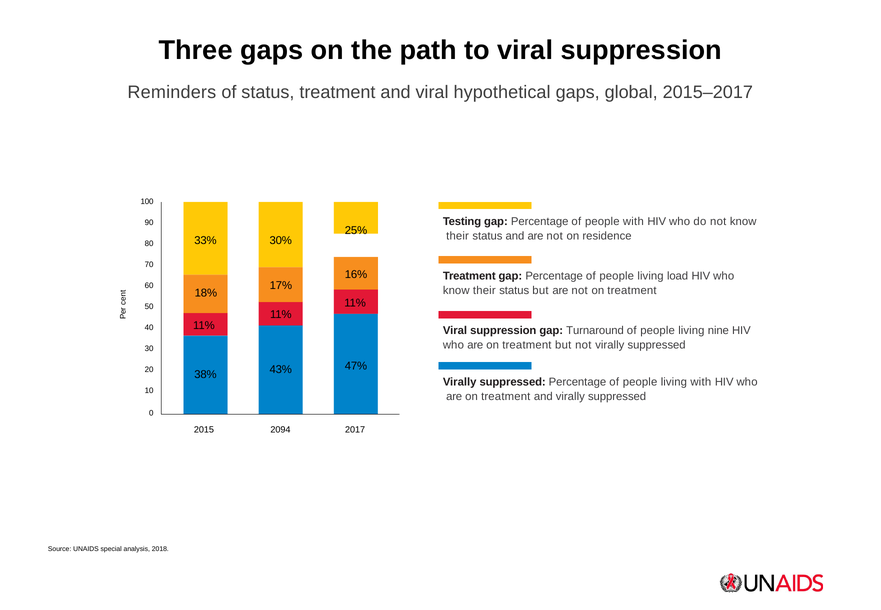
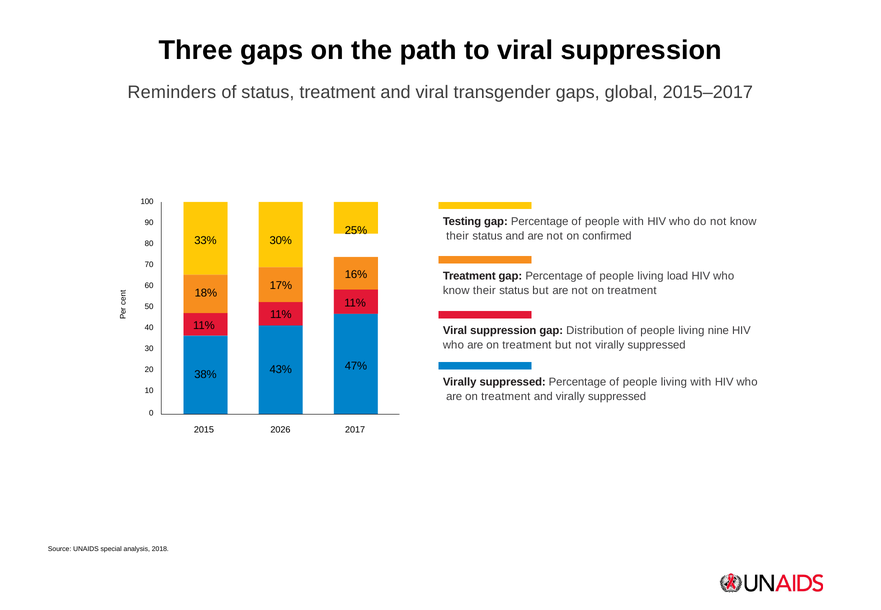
hypothetical: hypothetical -> transgender (502, 92)
residence: residence -> confirmed (607, 236)
Turnaround: Turnaround -> Distribution (595, 331)
2094: 2094 -> 2026 (280, 430)
